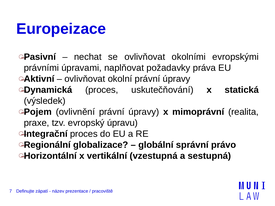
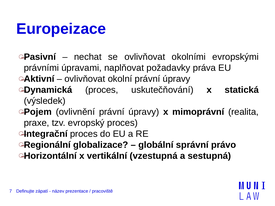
evropský úpravu: úpravu -> proces (122, 123)
